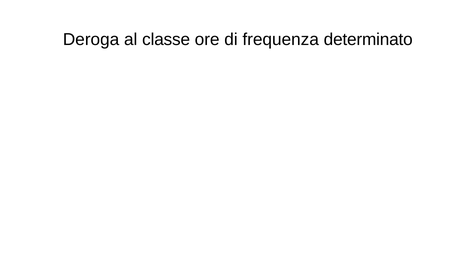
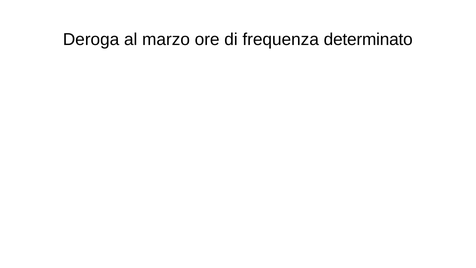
classe: classe -> marzo (166, 39)
